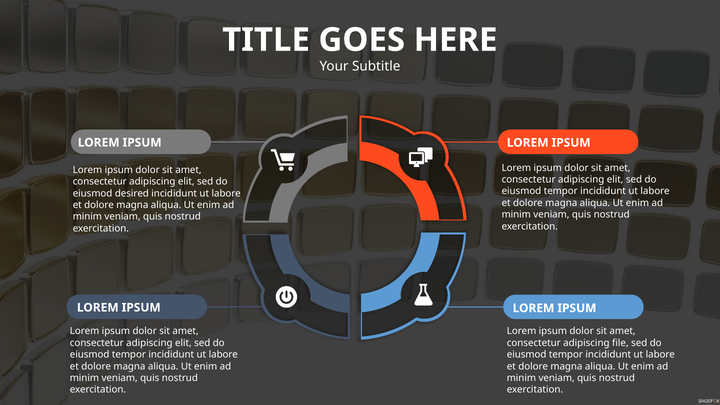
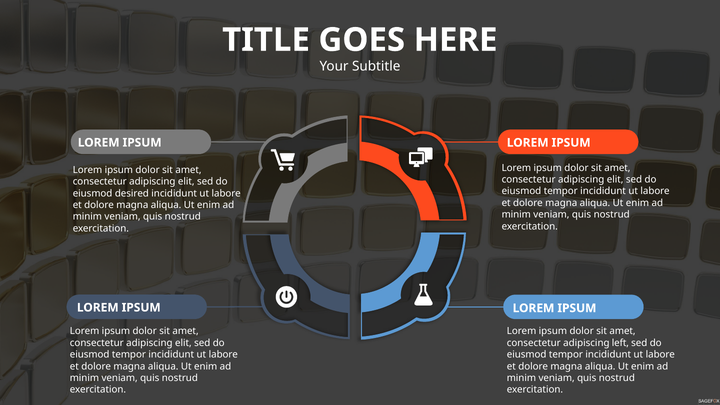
file: file -> left (620, 343)
